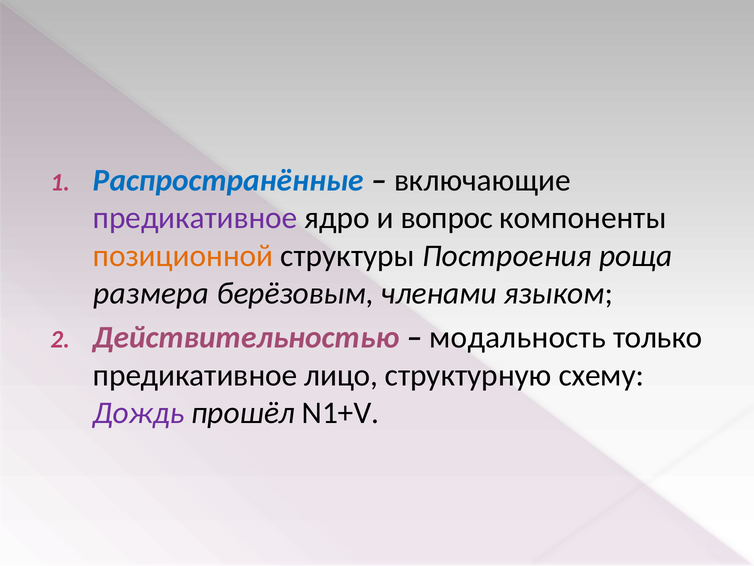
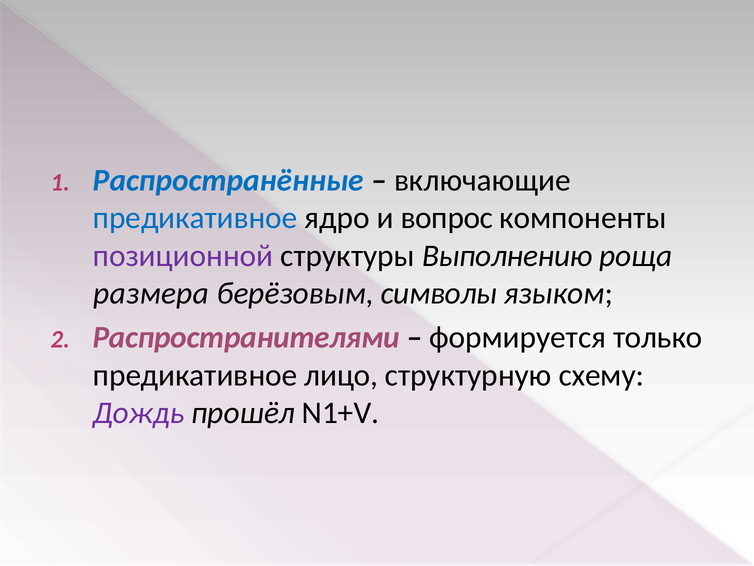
предикативное colour: purple -> blue (195, 218)
позиционной colour: orange -> purple (183, 255)
Построения: Построения -> Выполнению (507, 255)
членами: членами -> символы (439, 293)
Действительностью: Действительностью -> Распространителями (246, 337)
модальность: модальность -> формируется (518, 337)
